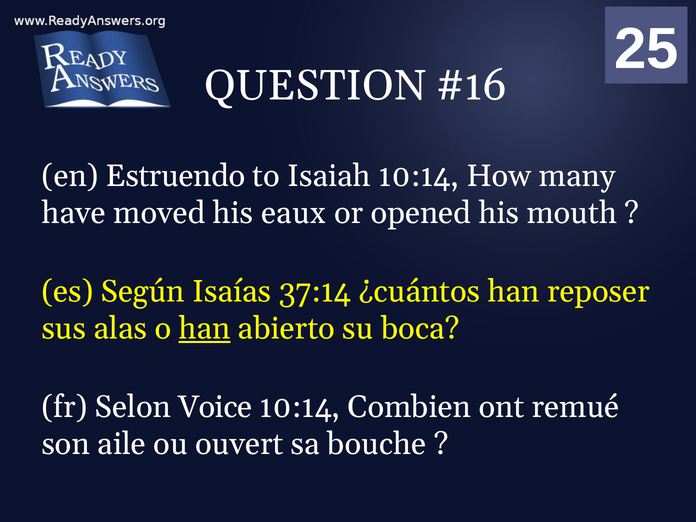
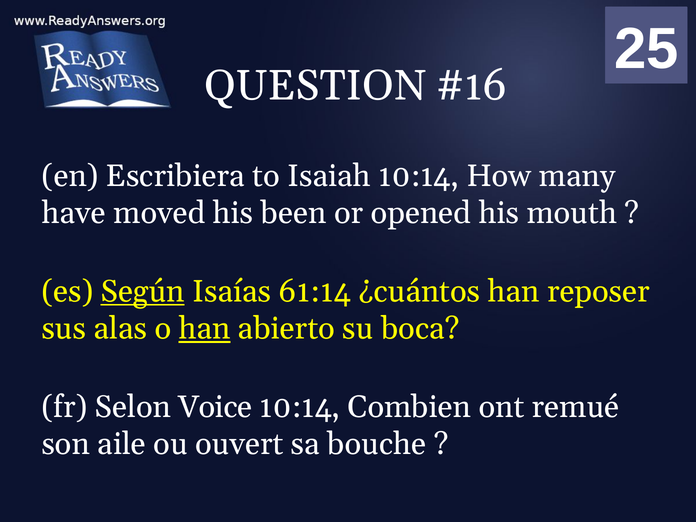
Estruendo: Estruendo -> Escribiera (175, 176)
eaux: eaux -> been (294, 213)
Según underline: none -> present (143, 291)
37:14: 37:14 -> 61:14 (315, 291)
